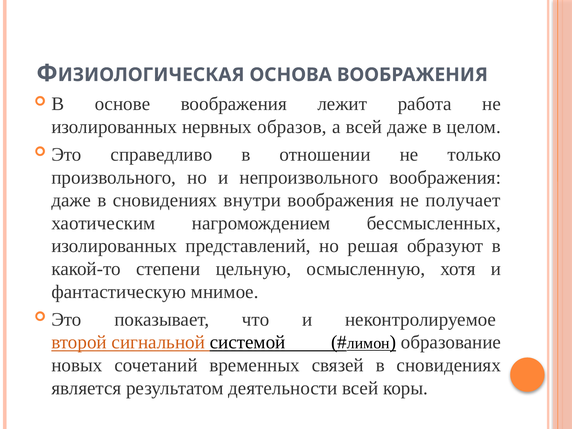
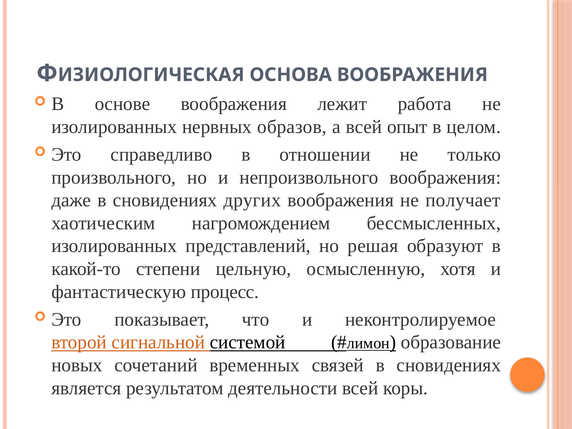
всей даже: даже -> опыт (407, 127)
внутри: внутри -> других (252, 200)
мнимое: мнимое -> процесс (225, 292)
